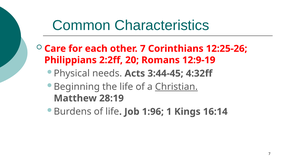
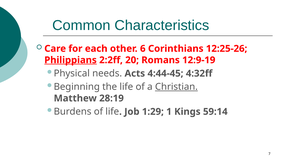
other 7: 7 -> 6 (143, 49)
Philippians underline: none -> present (71, 60)
3:44-45: 3:44-45 -> 4:44-45 (165, 74)
1:96: 1:96 -> 1:29 (153, 112)
16:14: 16:14 -> 59:14 (215, 112)
